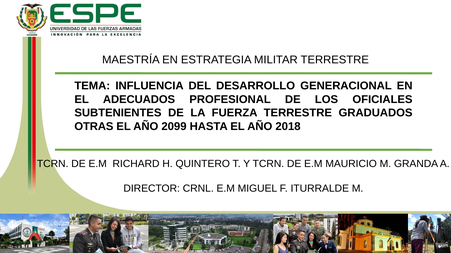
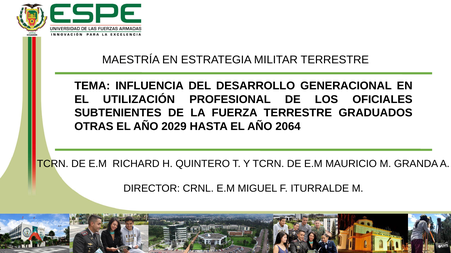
ADECUADOS: ADECUADOS -> UTILIZACIÓN (139, 100)
2099: 2099 -> 2029 (174, 127)
2018: 2018 -> 2064 (288, 127)
